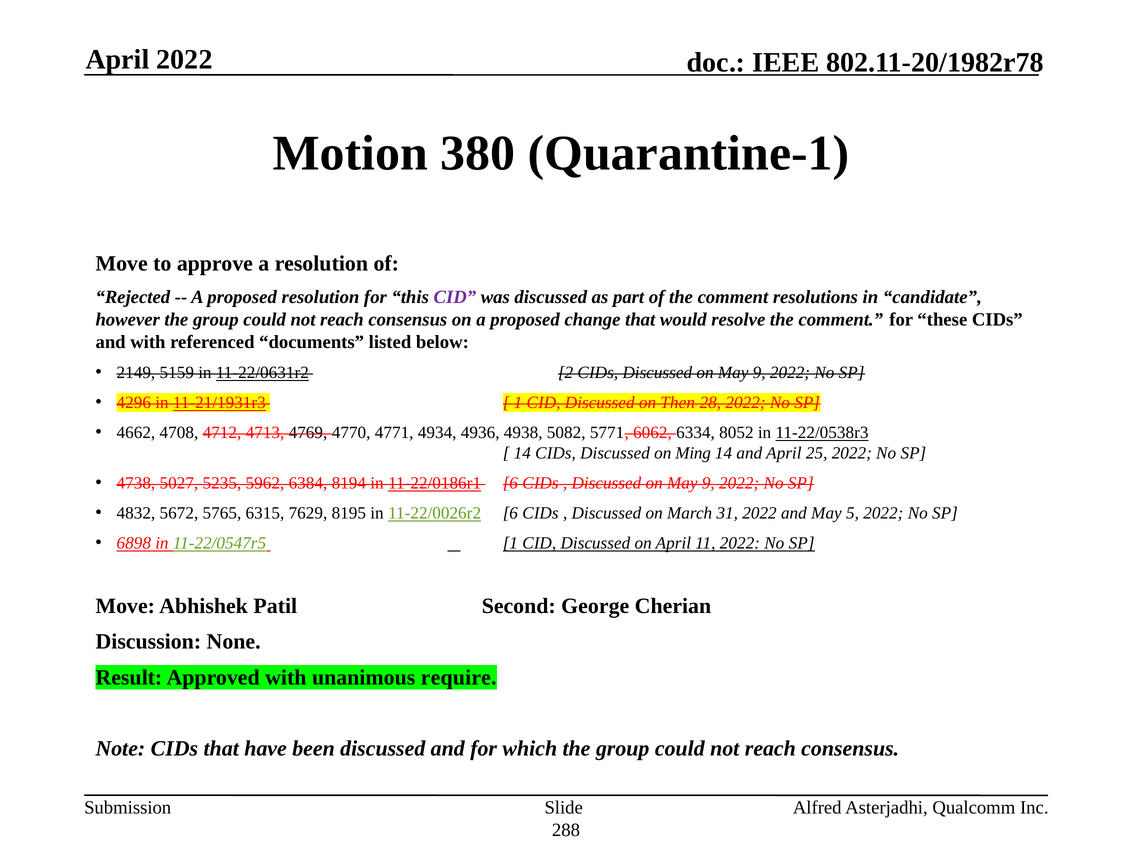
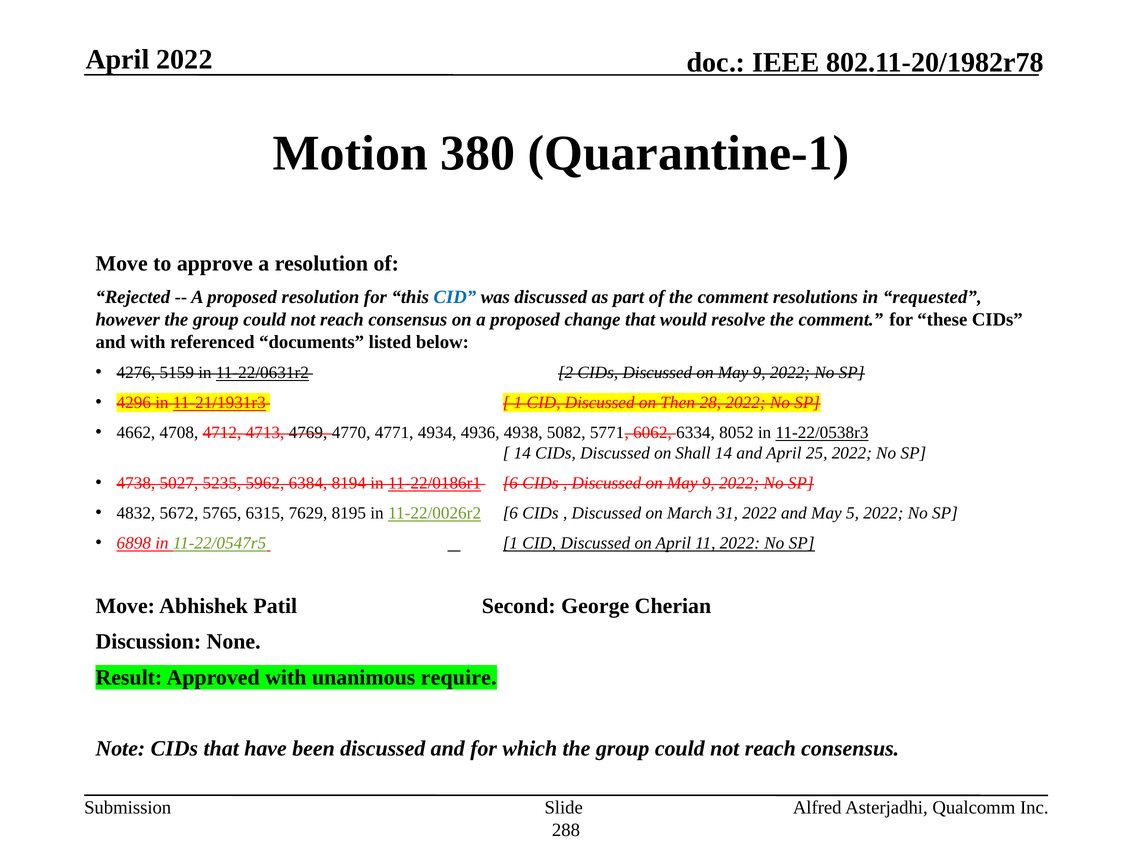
CID colour: purple -> blue (455, 297)
candidate: candidate -> requested (932, 297)
2149: 2149 -> 4276 (136, 373)
Ming: Ming -> Shall (693, 453)
